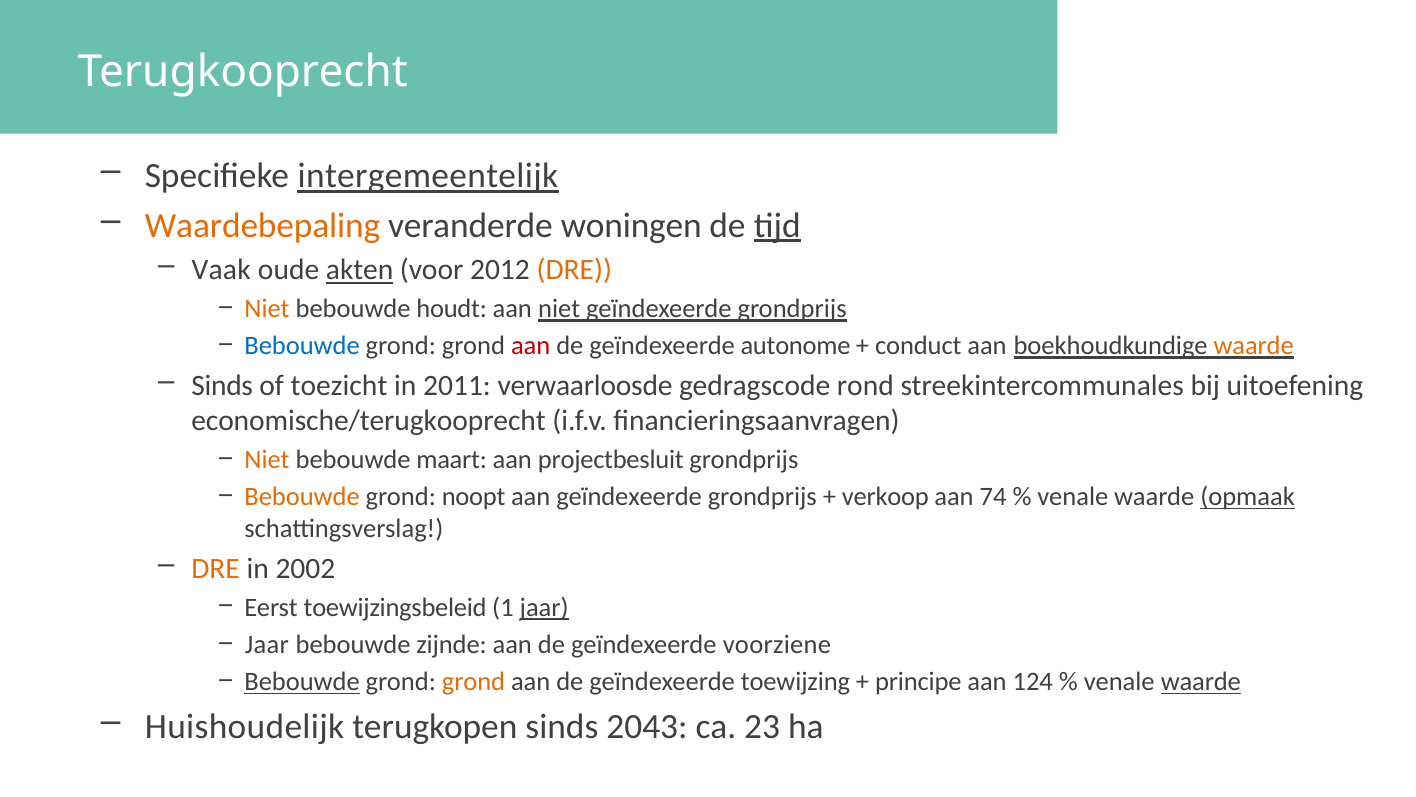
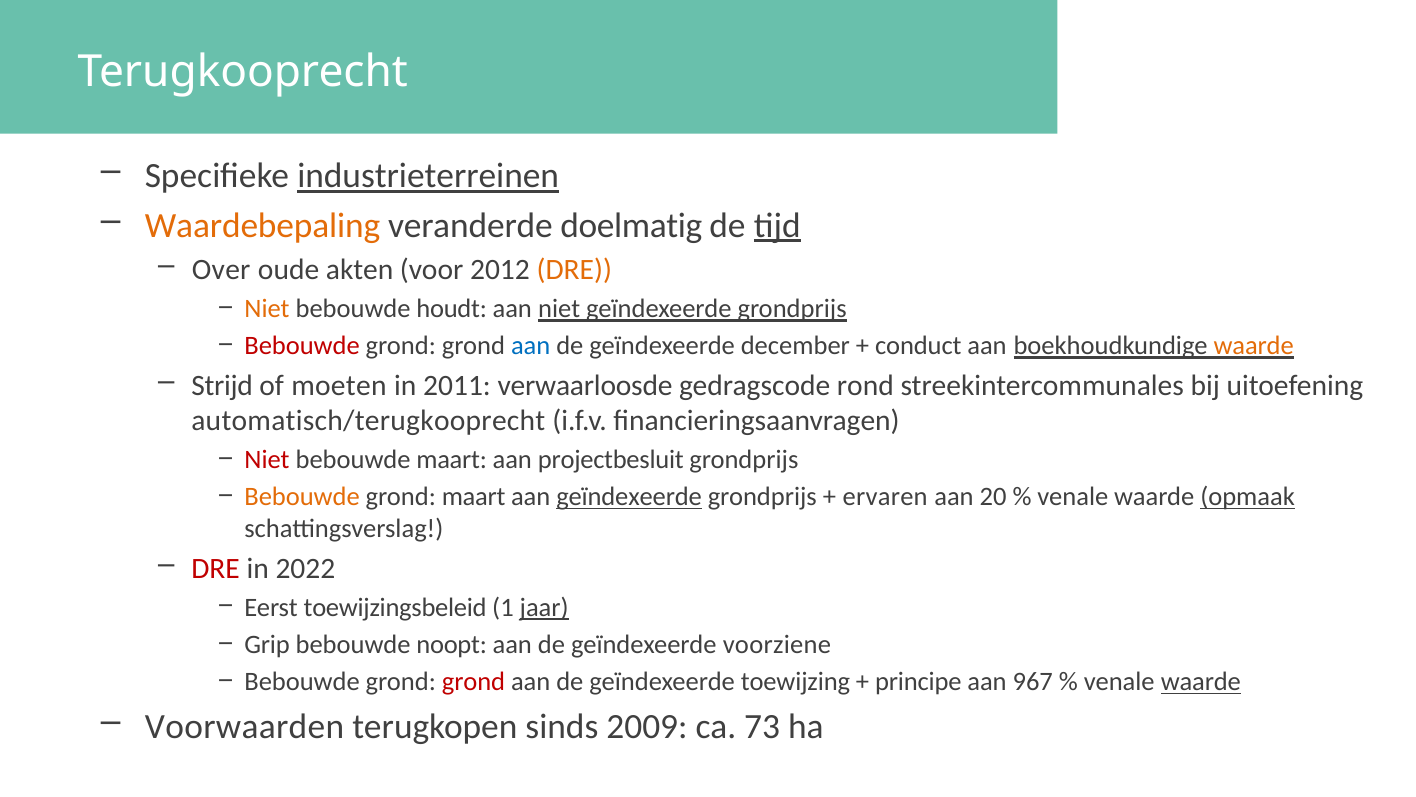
intergemeentelijk: intergemeentelijk -> industrieterreinen (428, 176)
woningen: woningen -> doelmatig (631, 225)
Vaak: Vaak -> Over (221, 270)
akten underline: present -> none (360, 270)
Bebouwde colour: blue -> red (302, 346)
aan colour: red -> blue (531, 346)
autonome: autonome -> december (795, 346)
Sinds: Sinds -> Strijd (222, 385)
toezicht: toezicht -> moeten (339, 385)
economische/terugkooprecht: economische/terugkooprecht -> automatisch/terugkooprecht (368, 421)
Niet colour: orange -> red (267, 460)
grond noopt: noopt -> maart (474, 497)
geïndexeerde underline: none -> present (629, 497)
verkoop: verkoop -> ervaren (885, 497)
74: 74 -> 20 (993, 497)
DRE colour: orange -> red (216, 568)
2002: 2002 -> 2022 (305, 568)
Jaar: Jaar -> Grip (267, 644)
zijnde: zijnde -> noopt (452, 644)
Bebouwde underline: present -> none (302, 681)
grond colour: orange -> red (474, 681)
124: 124 -> 967 (1033, 681)
Huishoudelijk: Huishoudelijk -> Voorwaarden (245, 726)
2043: 2043 -> 2009 (647, 726)
23: 23 -> 73 (762, 726)
